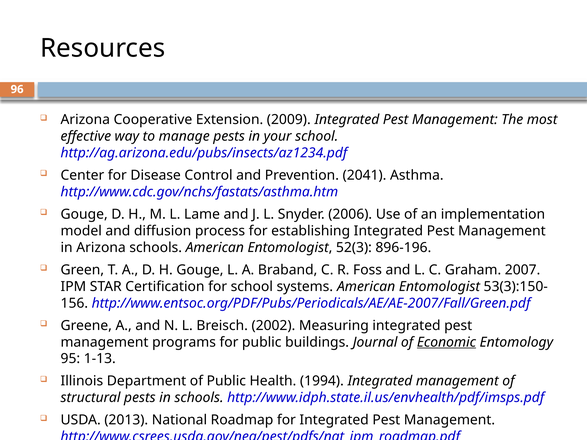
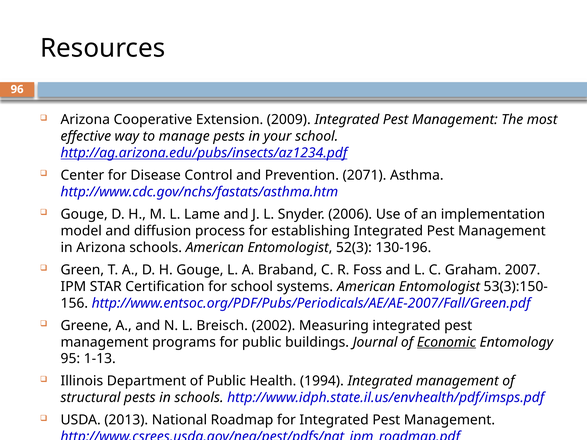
http://ag.arizona.edu/pubs/insects/az1234.pdf underline: none -> present (204, 153)
2041: 2041 -> 2071 (365, 175)
896-196: 896-196 -> 130-196 (403, 248)
